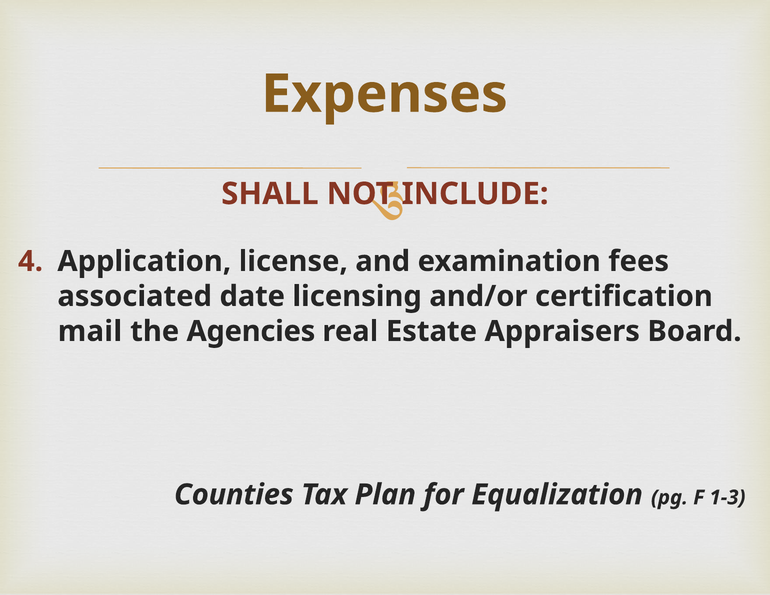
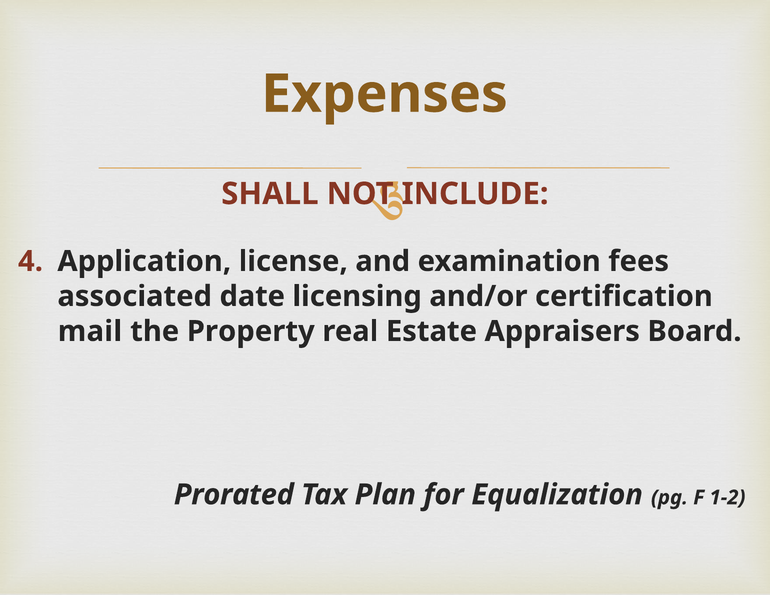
Agencies: Agencies -> Property (251, 331)
Counties: Counties -> Prorated (234, 495)
1-3: 1-3 -> 1-2 (727, 498)
